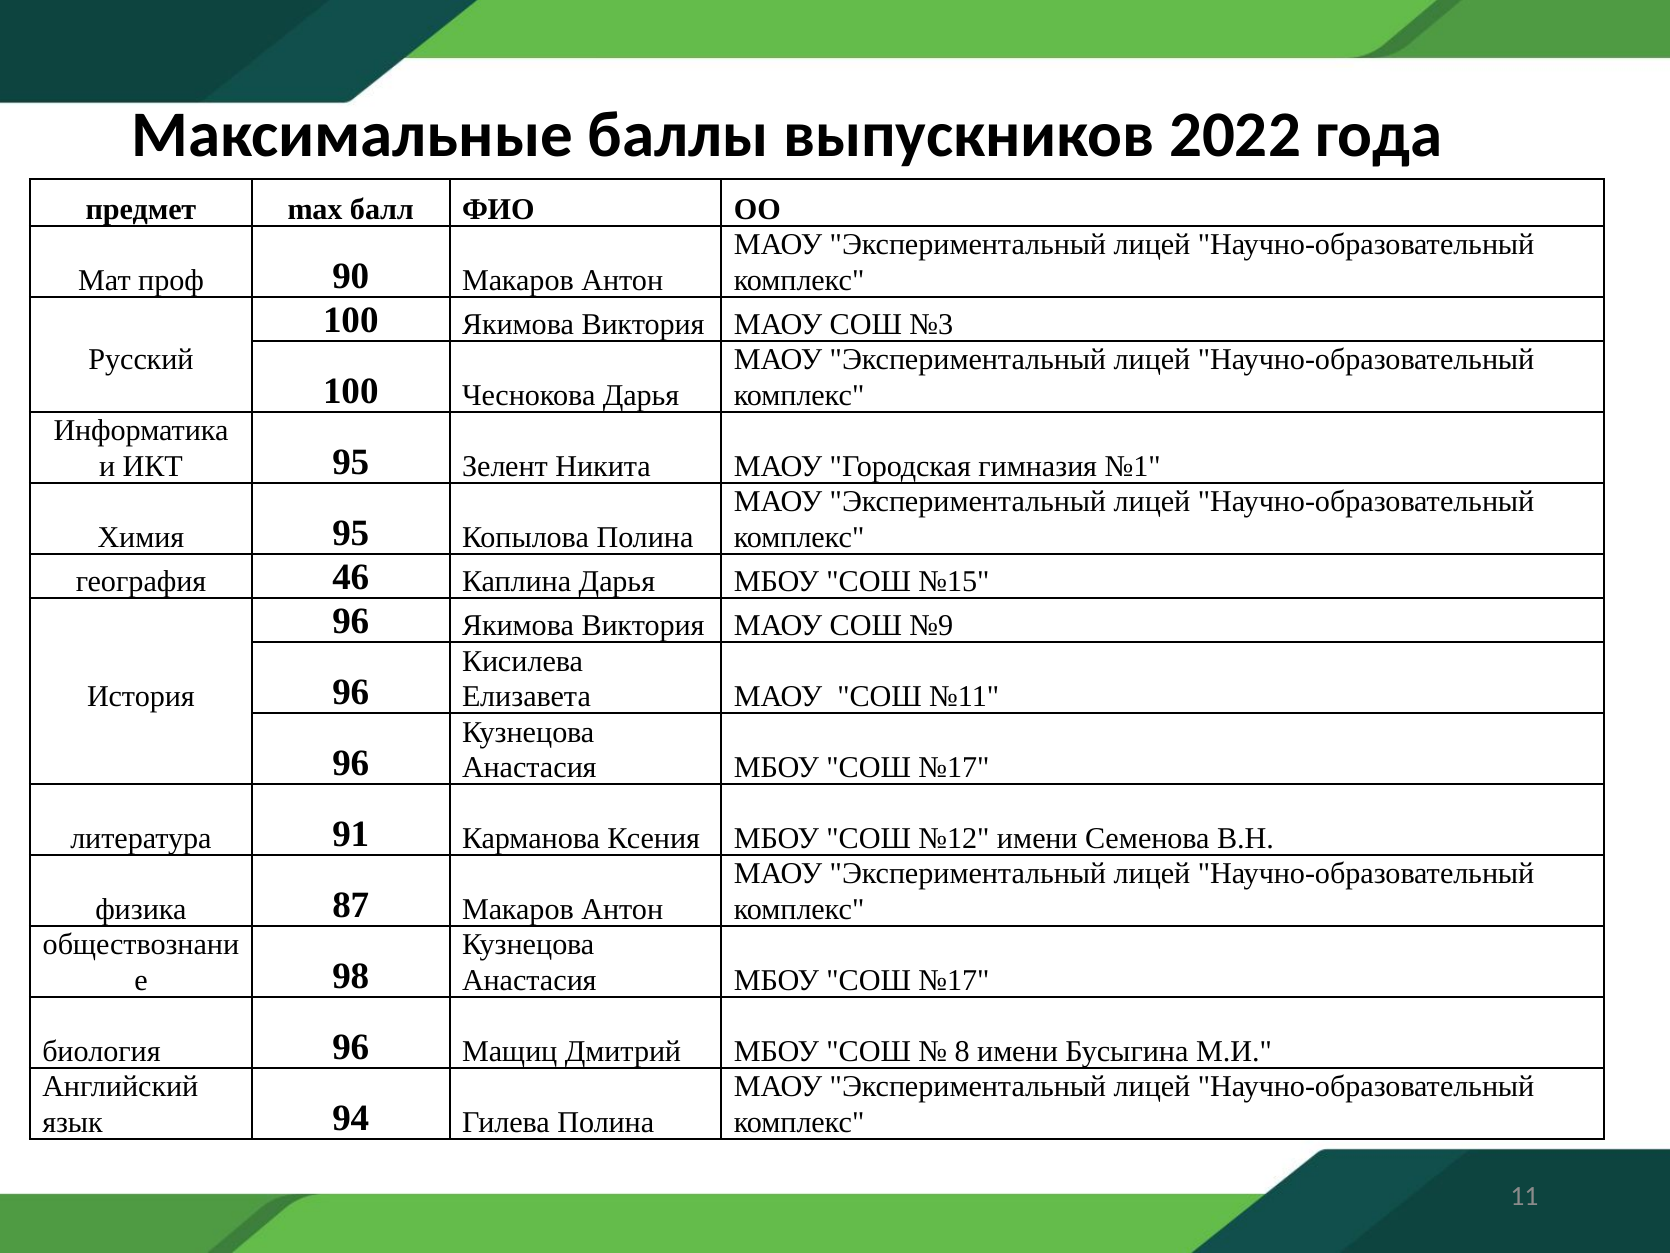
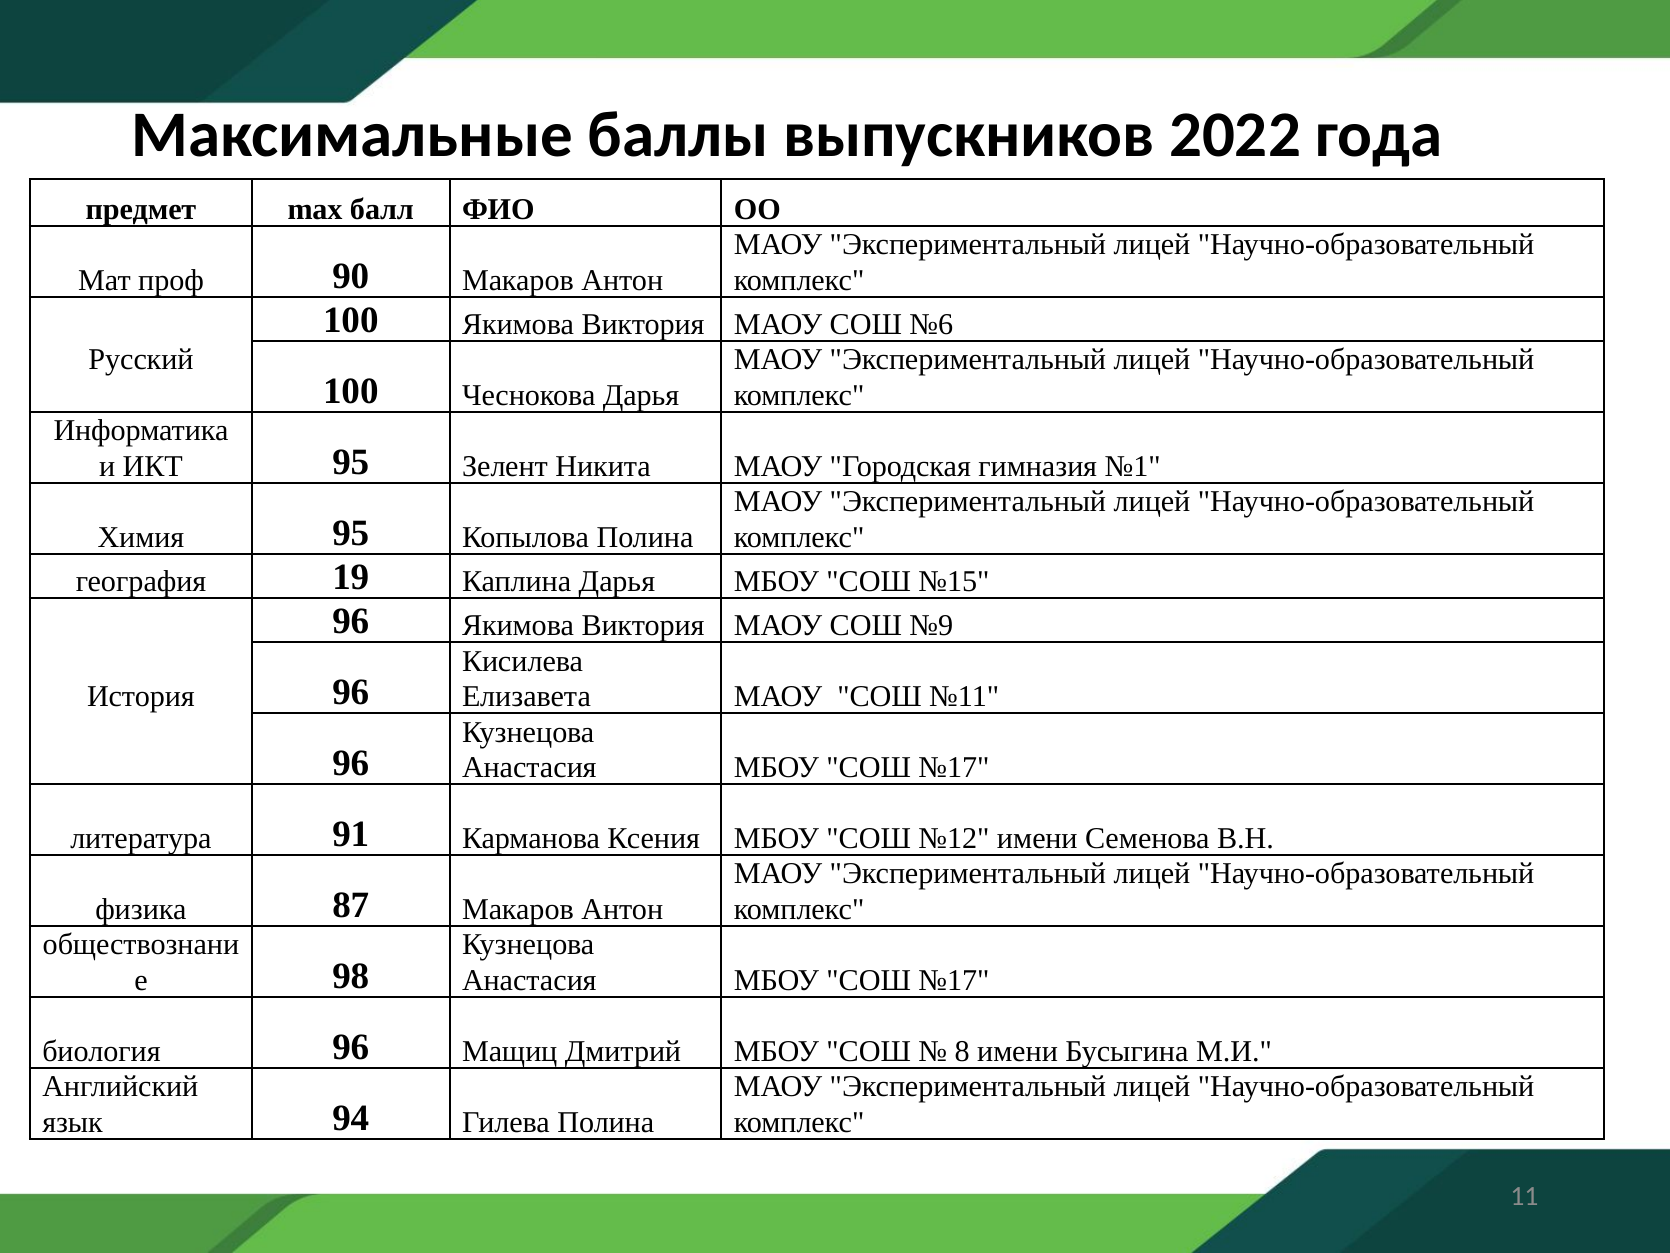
№3: №3 -> №6 (931, 324)
46: 46 -> 19 (351, 577)
